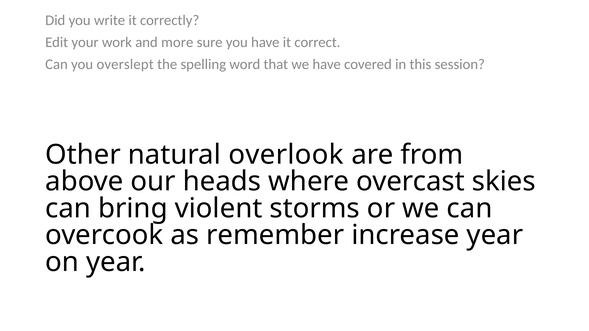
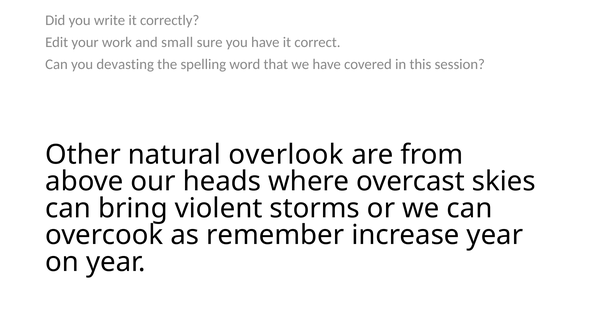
more: more -> small (177, 42)
overslept: overslept -> devasting (125, 64)
